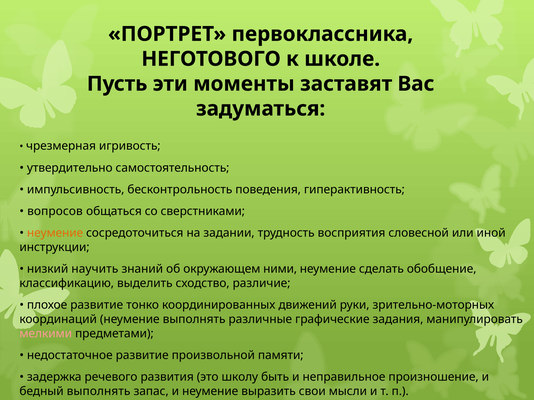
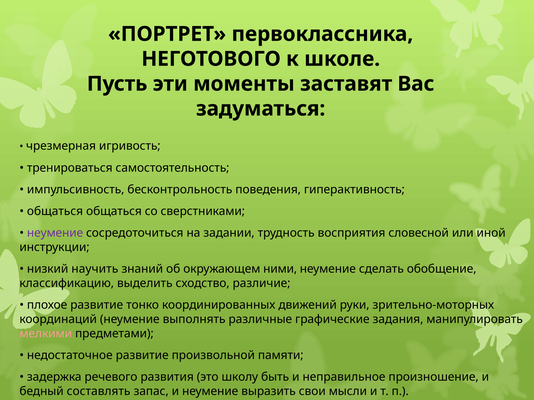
утвердительно: утвердительно -> тренироваться (70, 168)
вопросов: вопросов -> общаться (55, 212)
неумение colour: orange -> purple (55, 233)
бедный выполнять: выполнять -> составлять (99, 392)
